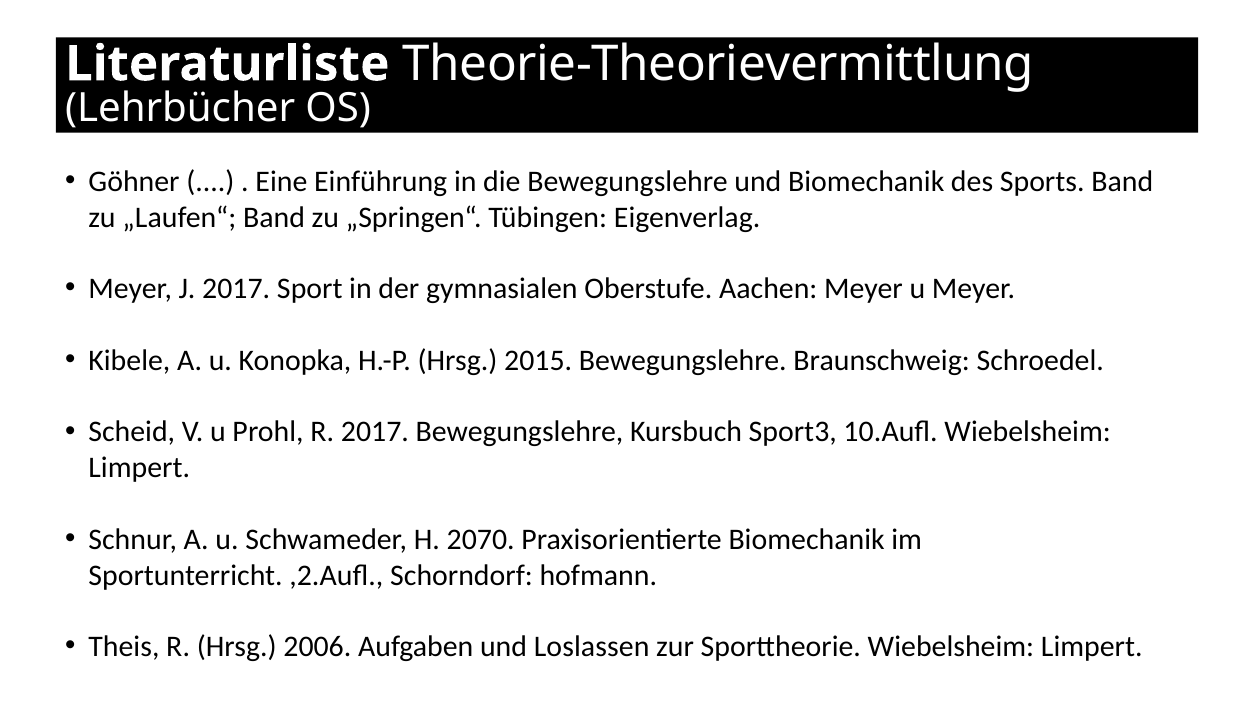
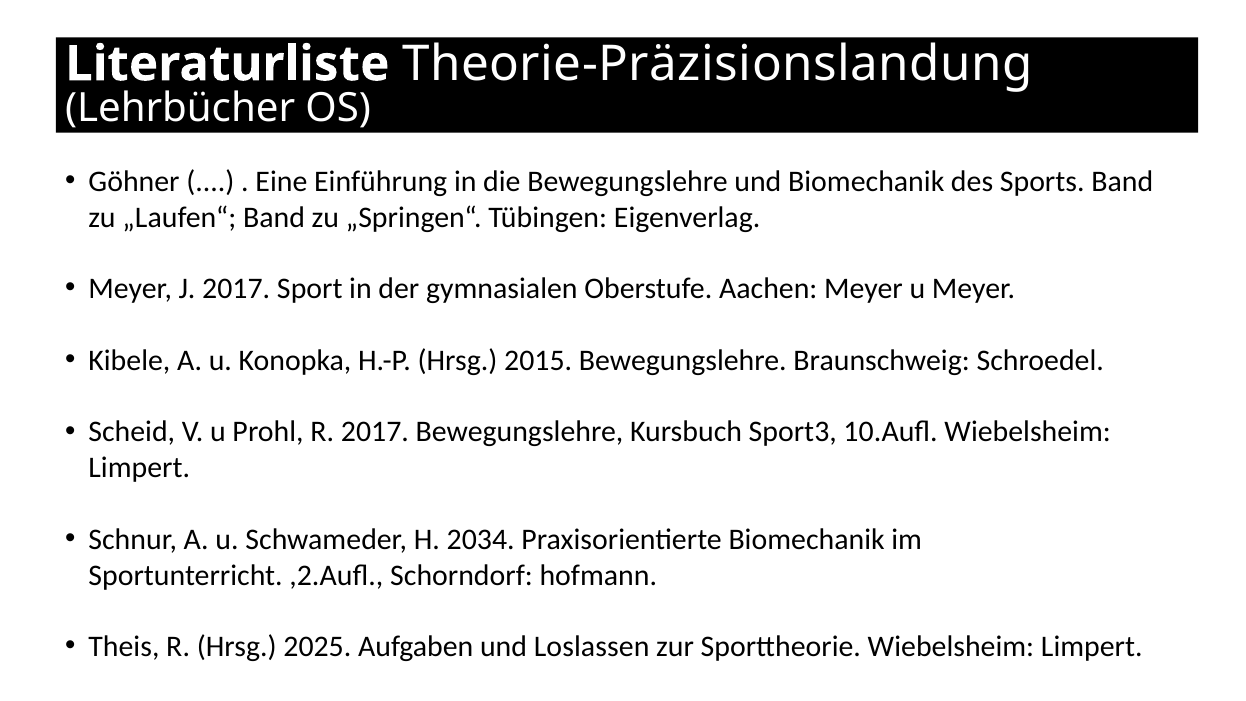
Theorie-Theorievermittlung: Theorie-Theorievermittlung -> Theorie-Präzisionslandung (718, 64)
2070: 2070 -> 2034 (481, 539)
2006: 2006 -> 2025 (317, 647)
